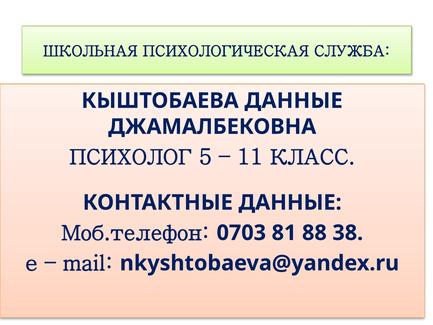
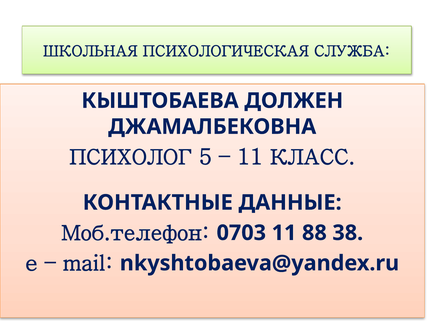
КЫШТОБАЕВА ДАННЫЕ: ДАННЫЕ -> ДОЛЖЕН (294, 101)
0703 81: 81 -> 11 (284, 233)
